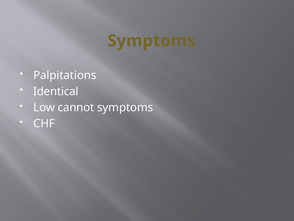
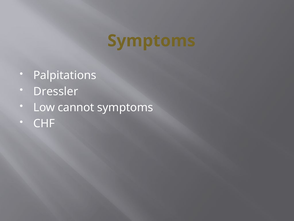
Identical: Identical -> Dressler (56, 91)
